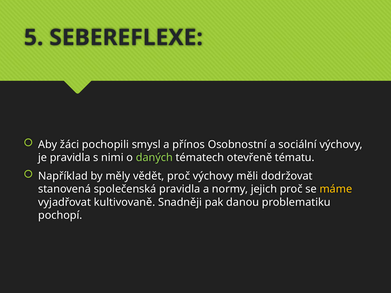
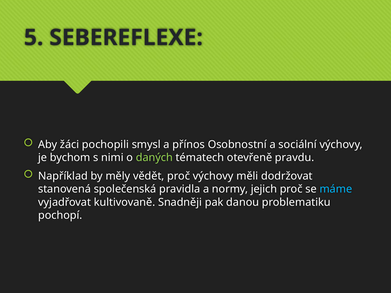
je pravidla: pravidla -> bychom (70, 158)
tématu: tématu -> pravdu (295, 158)
máme colour: yellow -> light blue (336, 189)
